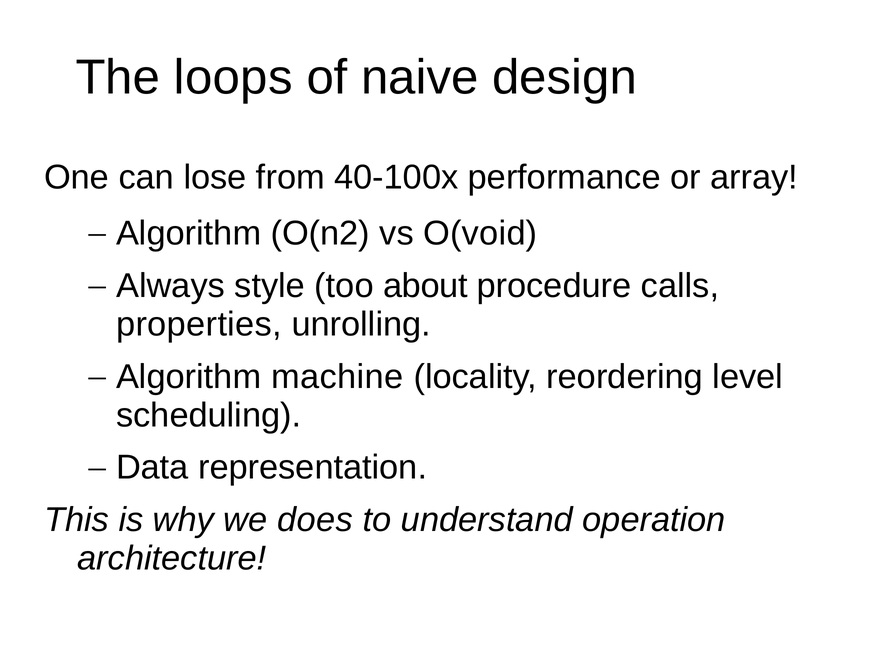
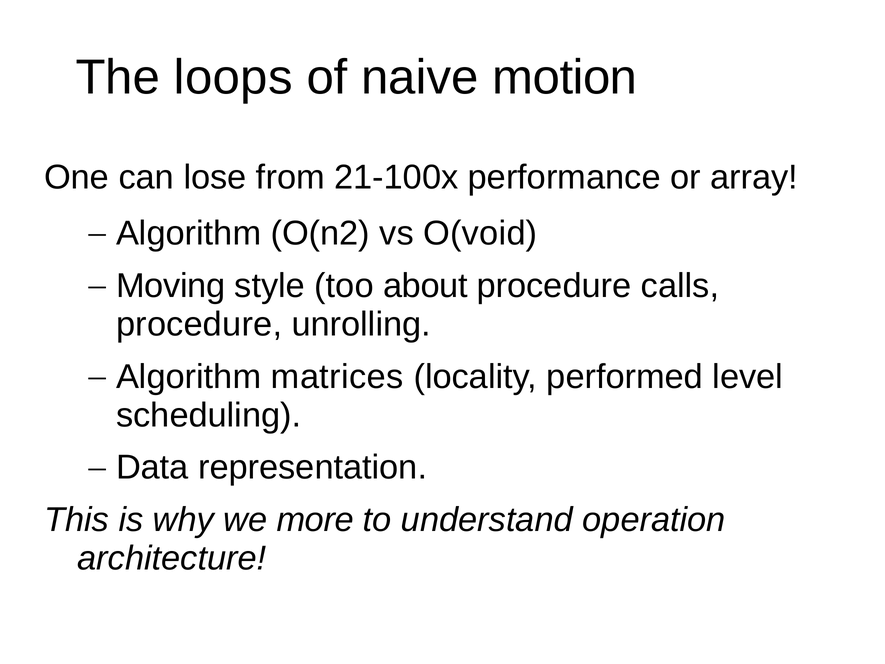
design: design -> motion (565, 78)
40-100x: 40-100x -> 21-100x (396, 177)
Always: Always -> Moving (171, 286)
properties: properties -> procedure (199, 324)
machine: machine -> matrices (337, 377)
reordering: reordering -> performed (625, 377)
does: does -> more (315, 520)
